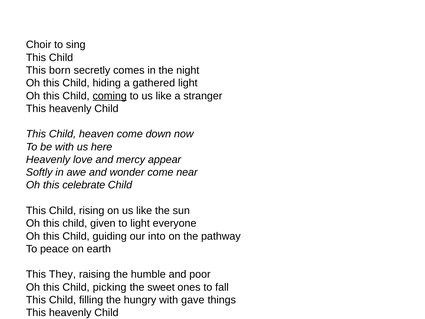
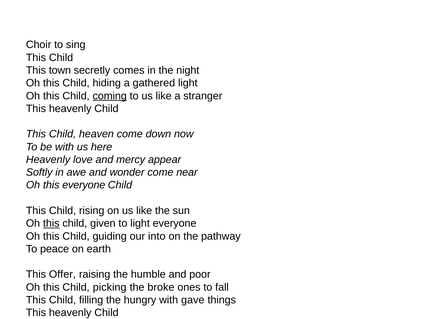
born: born -> town (60, 70)
this celebrate: celebrate -> everyone (84, 185)
this underline: none -> present (51, 223)
They: They -> Offer (62, 274)
sweet: sweet -> broke (161, 287)
